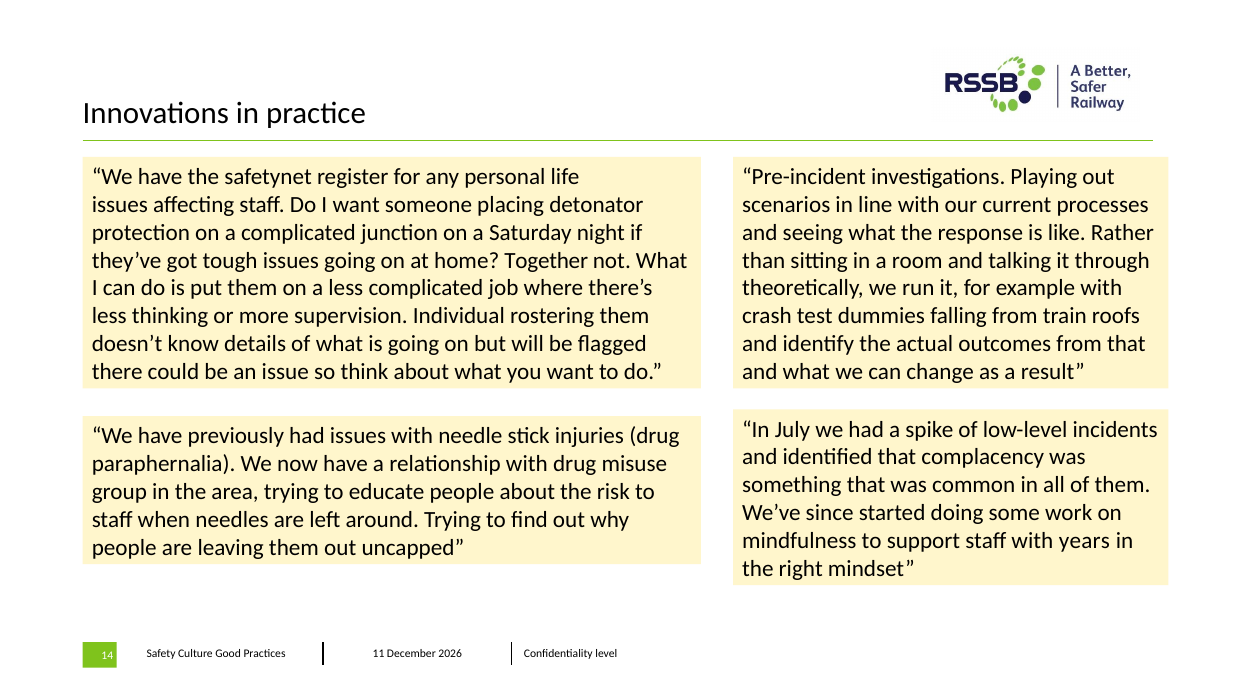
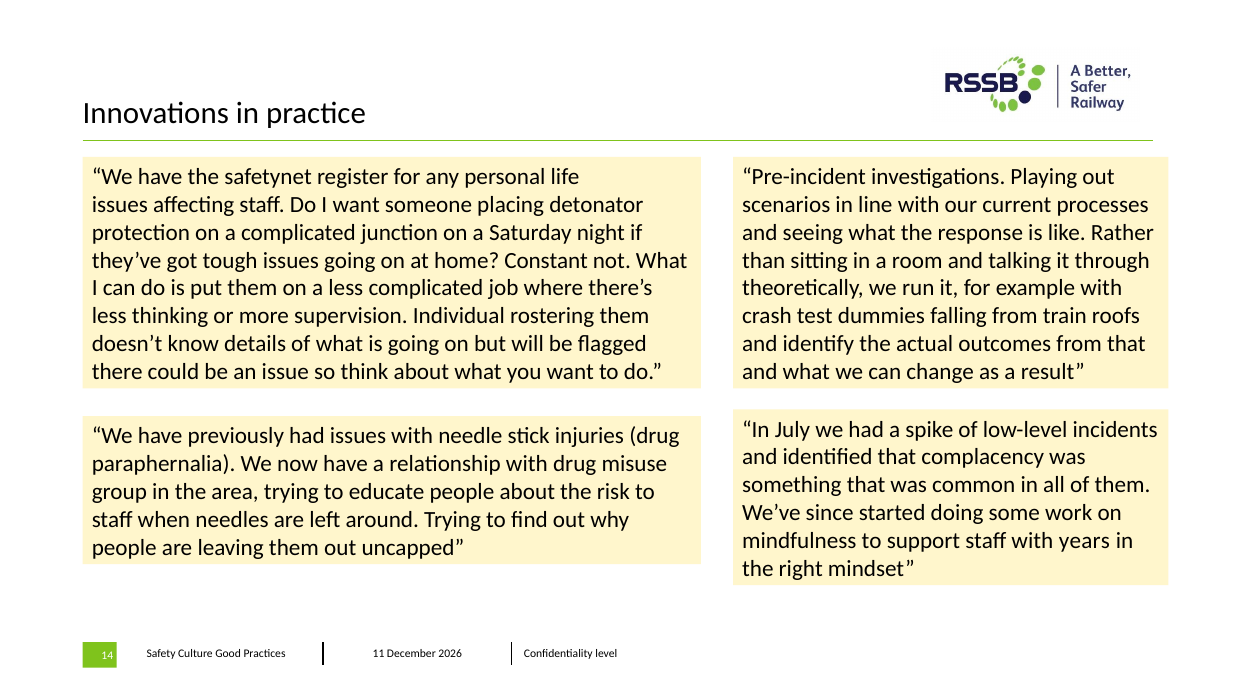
Together: Together -> Constant (546, 260)
